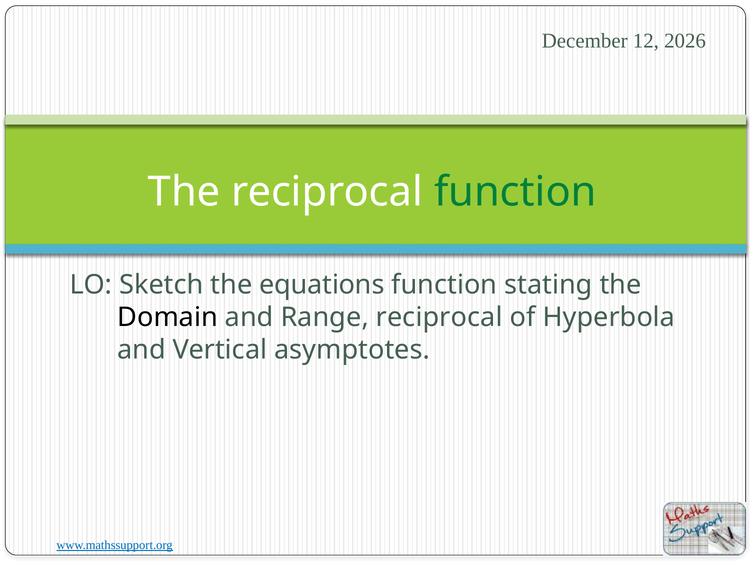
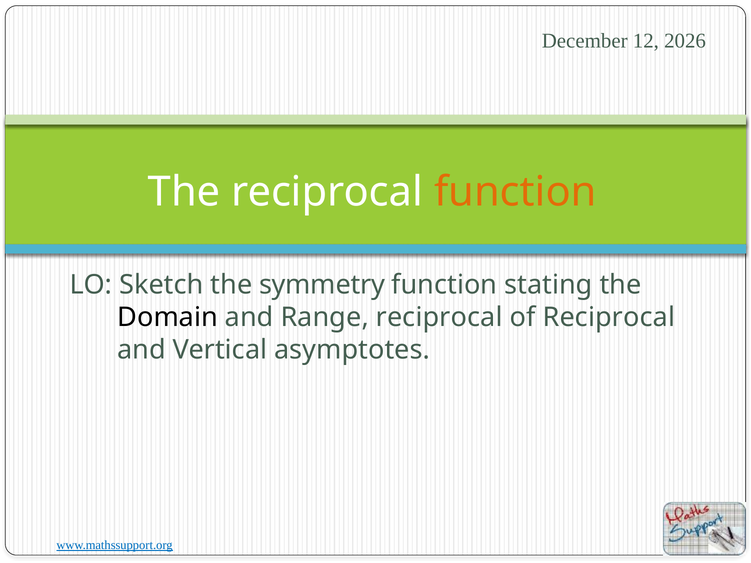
function colour: green -> orange (515, 192)
equations: equations -> symmetry (322, 285)
of Hyperbola: Hyperbola -> Reciprocal (609, 317)
